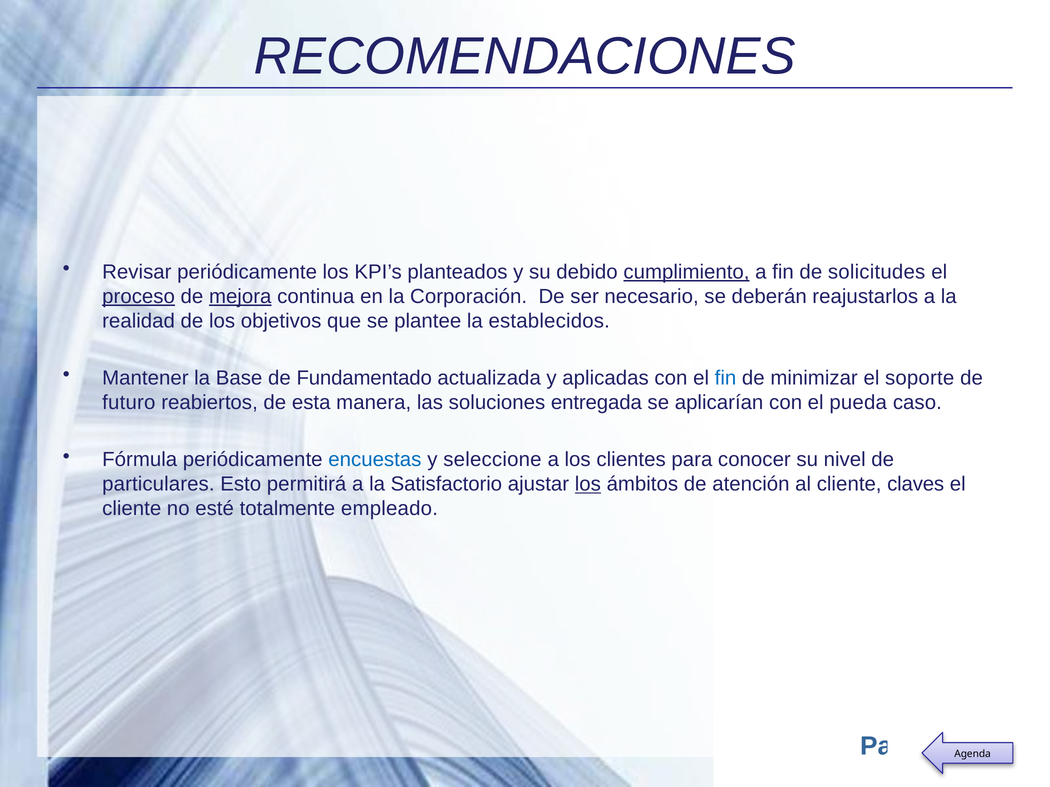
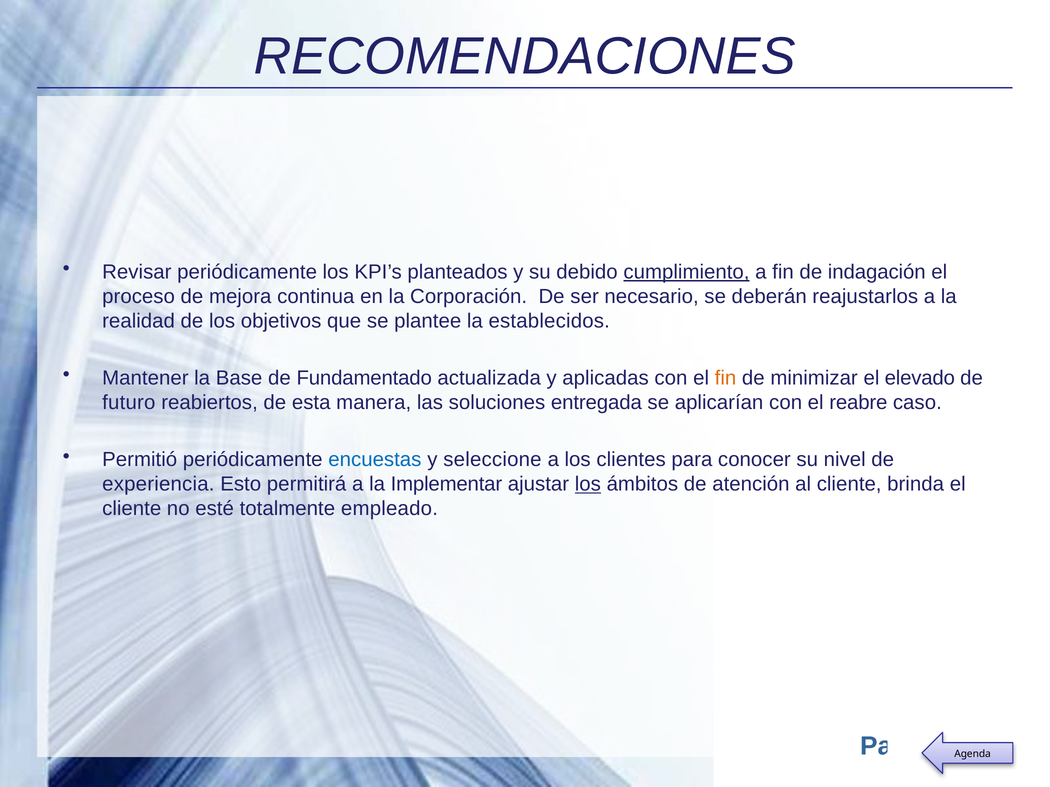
solicitudes: solicitudes -> indagación (877, 272)
proceso underline: present -> none (139, 297)
mejora underline: present -> none (240, 297)
fin colour: blue -> orange (726, 378)
soporte: soporte -> elevado (920, 378)
pueda: pueda -> reabre (858, 403)
Fórmula: Fórmula -> Permitió (140, 460)
particulares: particulares -> experiencia (158, 485)
Satisfactorio: Satisfactorio -> Implementar (446, 485)
claves: claves -> brinda (916, 485)
